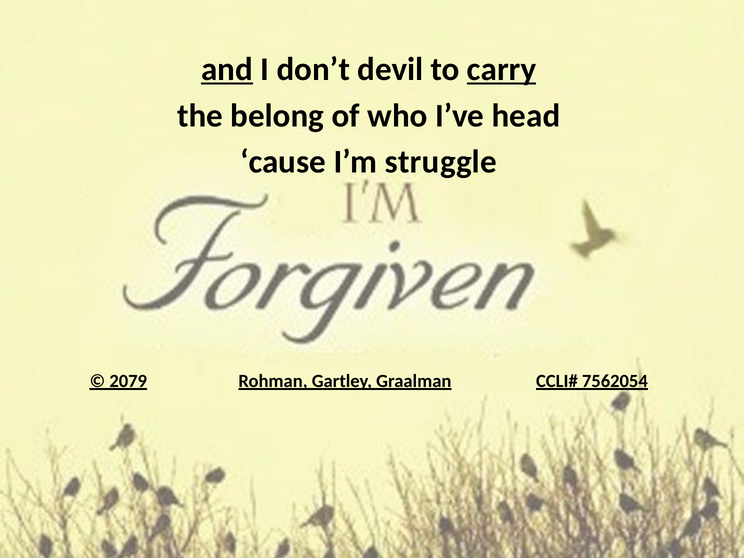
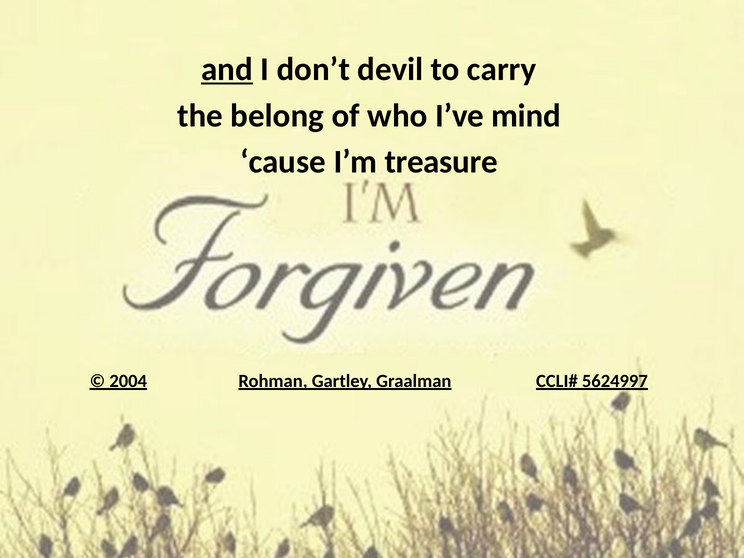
carry underline: present -> none (502, 69)
head: head -> mind (526, 116)
struggle: struggle -> treasure (441, 162)
2079: 2079 -> 2004 (128, 381)
7562054: 7562054 -> 5624997 (615, 381)
